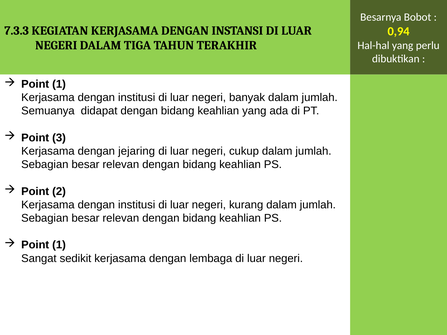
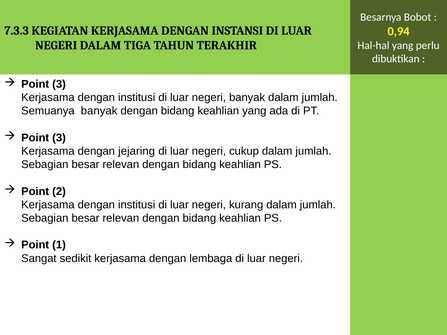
1: 1 -> 3 (59, 84)
Semuanya didapat: didapat -> banyak (99, 111)
